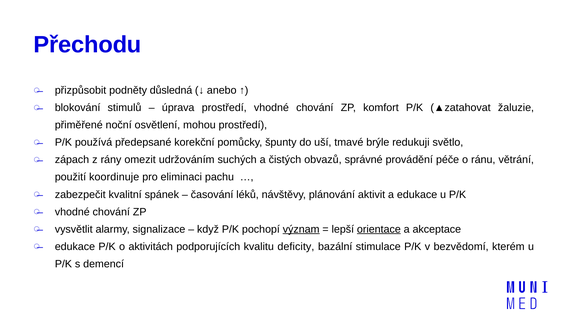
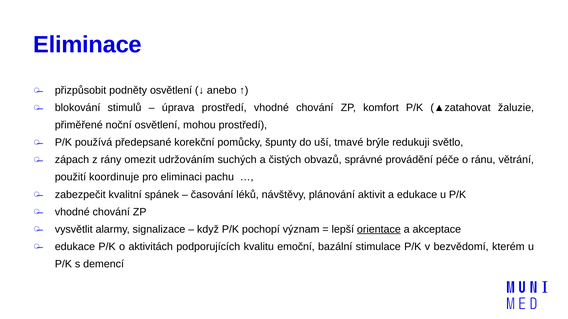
Přechodu: Přechodu -> Eliminace (88, 45)
podněty důsledná: důsledná -> osvětlení (171, 91)
význam underline: present -> none (301, 230)
deficity: deficity -> emoční (296, 247)
